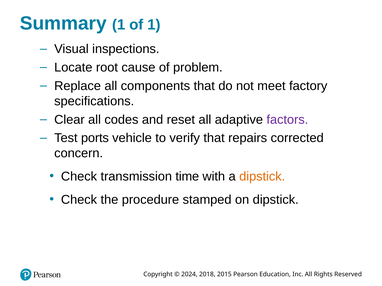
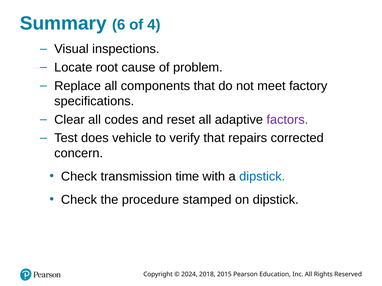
Summary 1: 1 -> 6 (119, 25)
of 1: 1 -> 4 (154, 25)
ports: ports -> does (95, 138)
dipstick colour: orange -> blue (262, 177)
